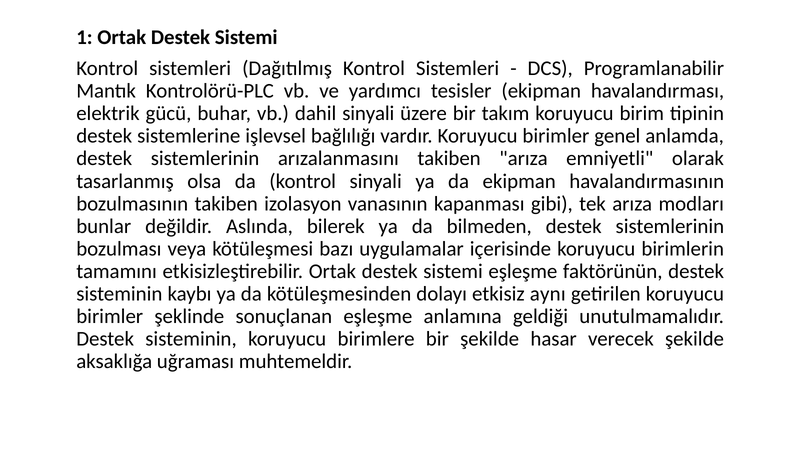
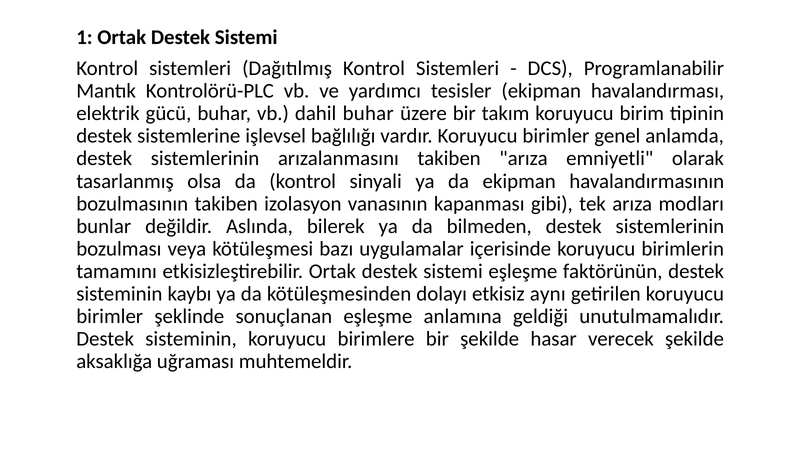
dahil sinyali: sinyali -> buhar (368, 114)
